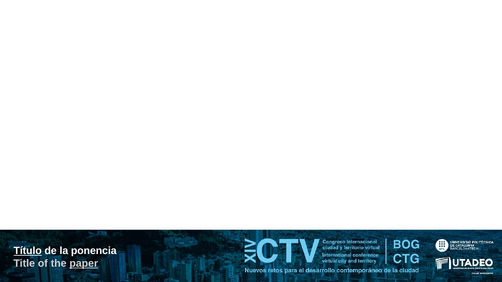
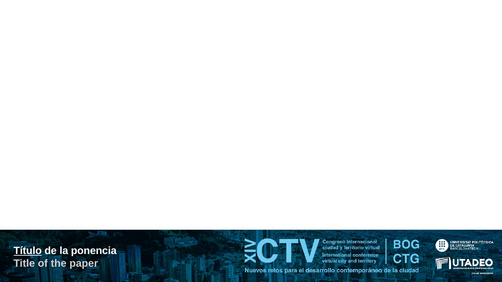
paper underline: present -> none (84, 264)
